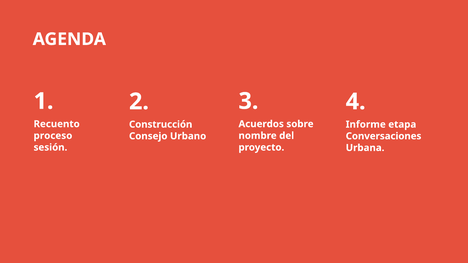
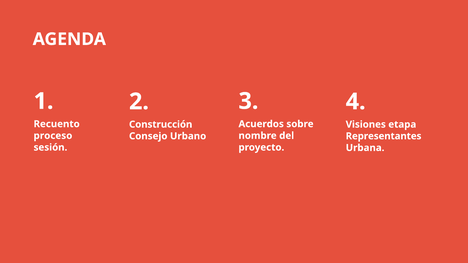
Informe: Informe -> Visiones (366, 125)
Conversaciones: Conversaciones -> Representantes (384, 136)
